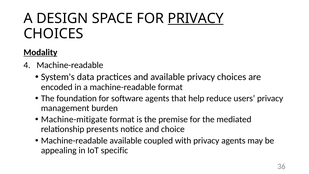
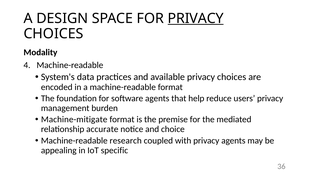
Modality underline: present -> none (40, 52)
presents: presents -> accurate (102, 129)
Machine-readable available: available -> research (126, 140)
